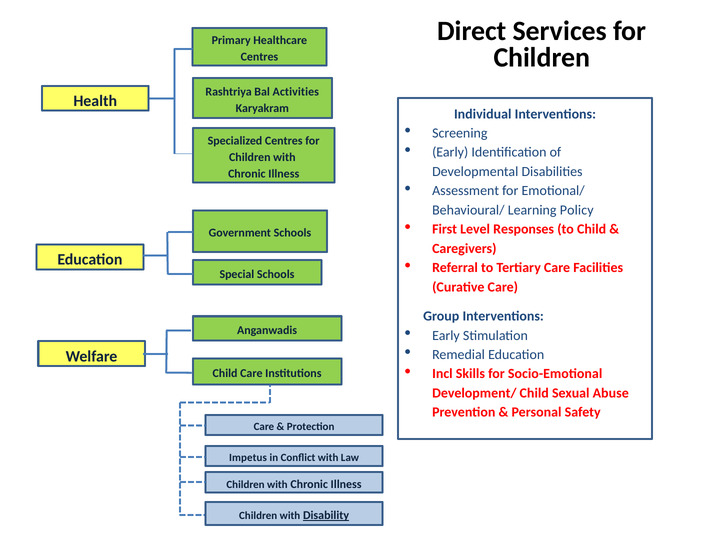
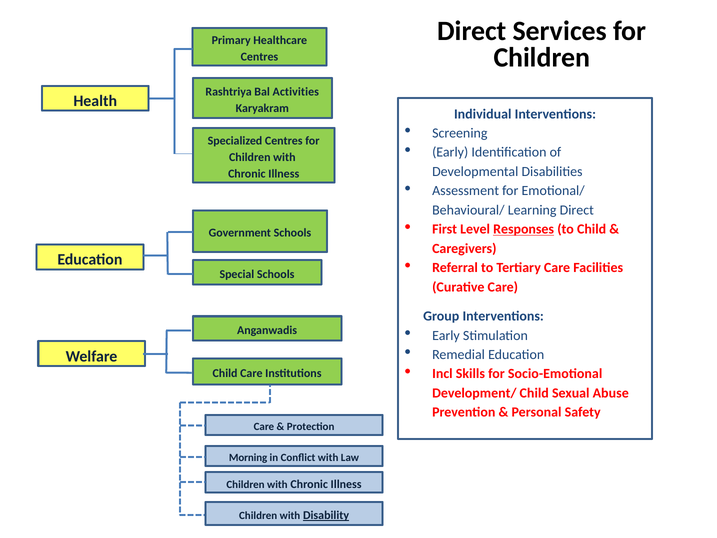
Learning Policy: Policy -> Direct (577, 210)
Responses underline: none -> present (524, 229)
Impetus: Impetus -> Morning (248, 457)
